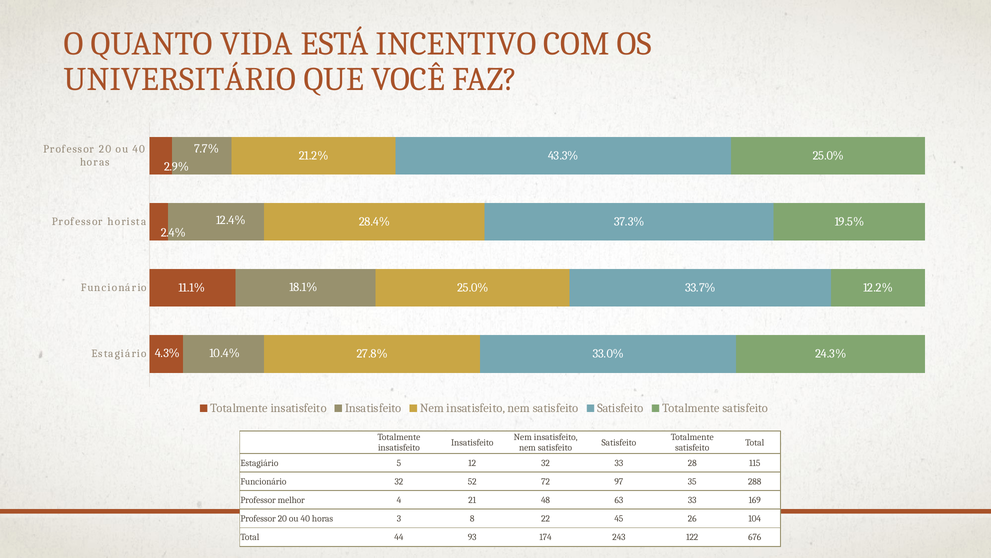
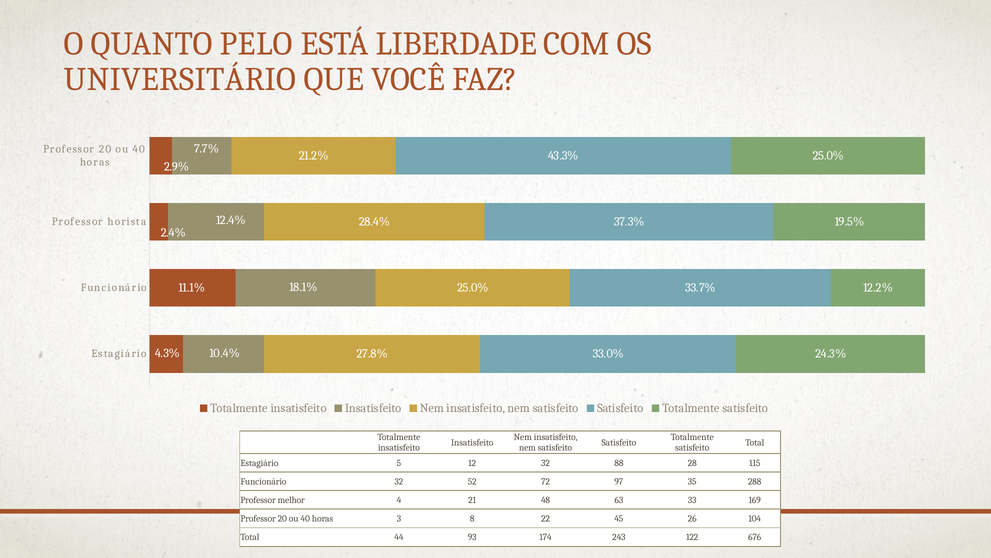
VIDA: VIDA -> PELO (256, 44)
INCENTIVO: INCENTIVO -> LIBERDADE (456, 44)
32 33: 33 -> 88 (619, 463)
